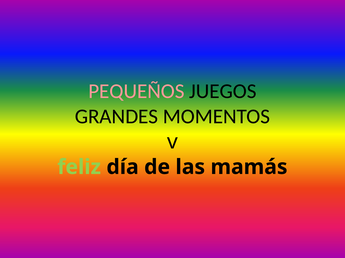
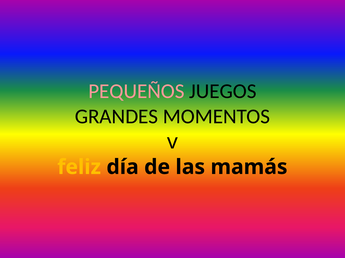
feliz colour: light green -> yellow (79, 167)
